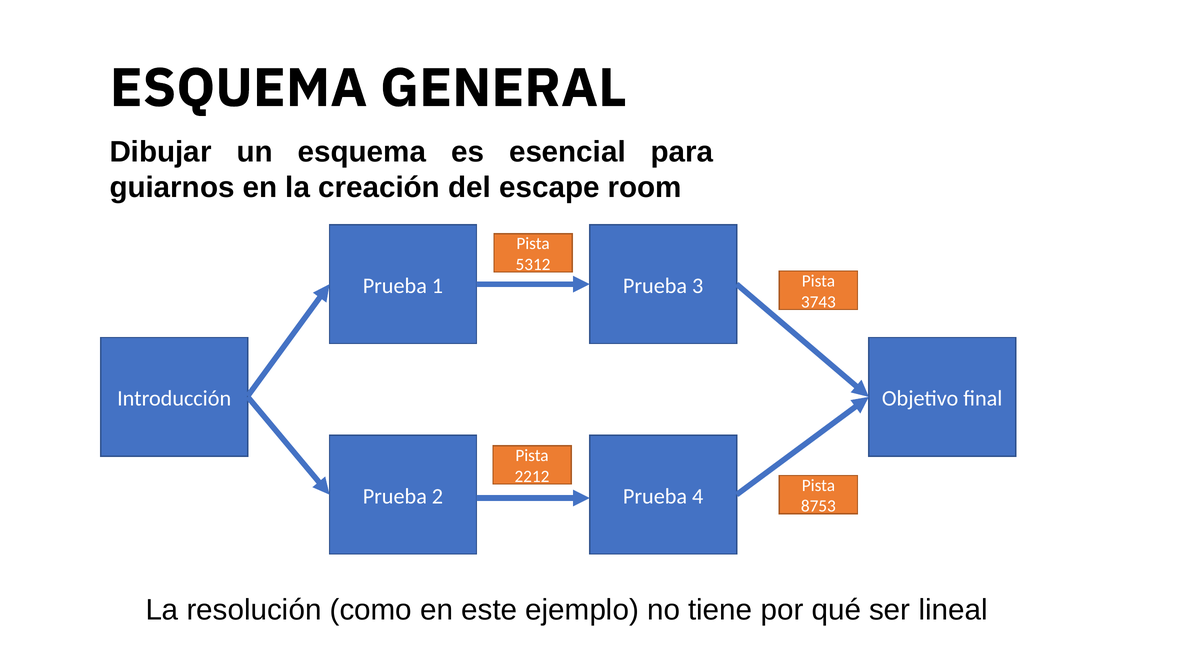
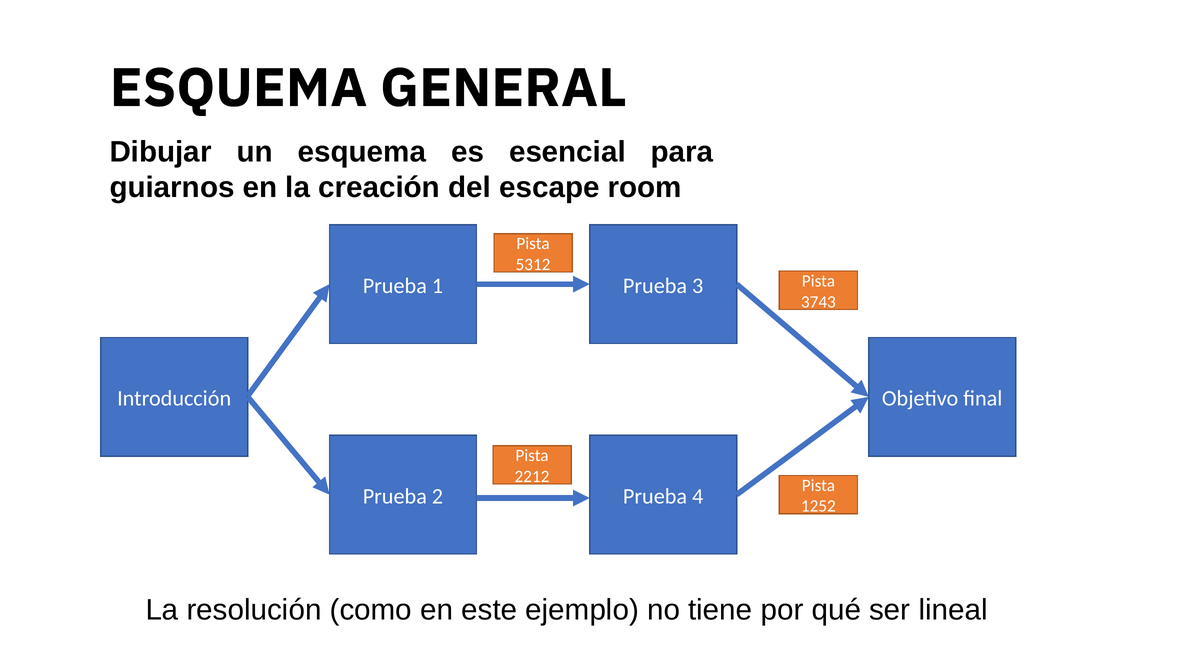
8753: 8753 -> 1252 (818, 506)
